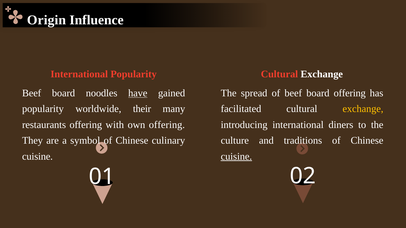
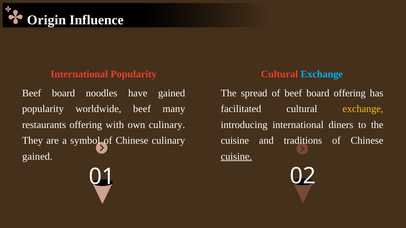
Exchange colour: white -> light blue (322, 74)
have underline: present -> none (138, 93)
worldwide their: their -> beef (142, 109)
own offering: offering -> culinary (167, 125)
culture: culture -> cuisine (235, 141)
cuisine: cuisine -> gained (37, 157)
